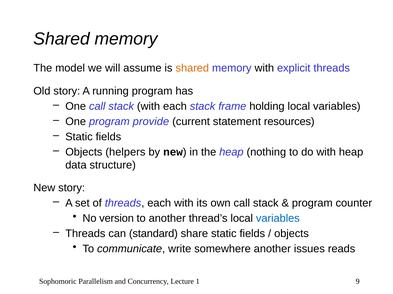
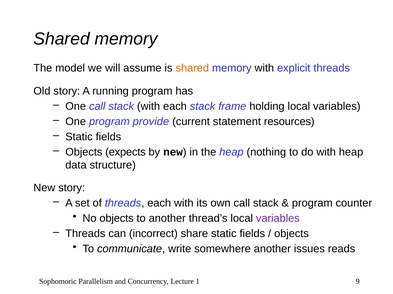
helpers: helpers -> expects (126, 152)
No version: version -> objects (117, 219)
variables colour: blue -> purple (278, 219)
standard: standard -> incorrect (153, 234)
